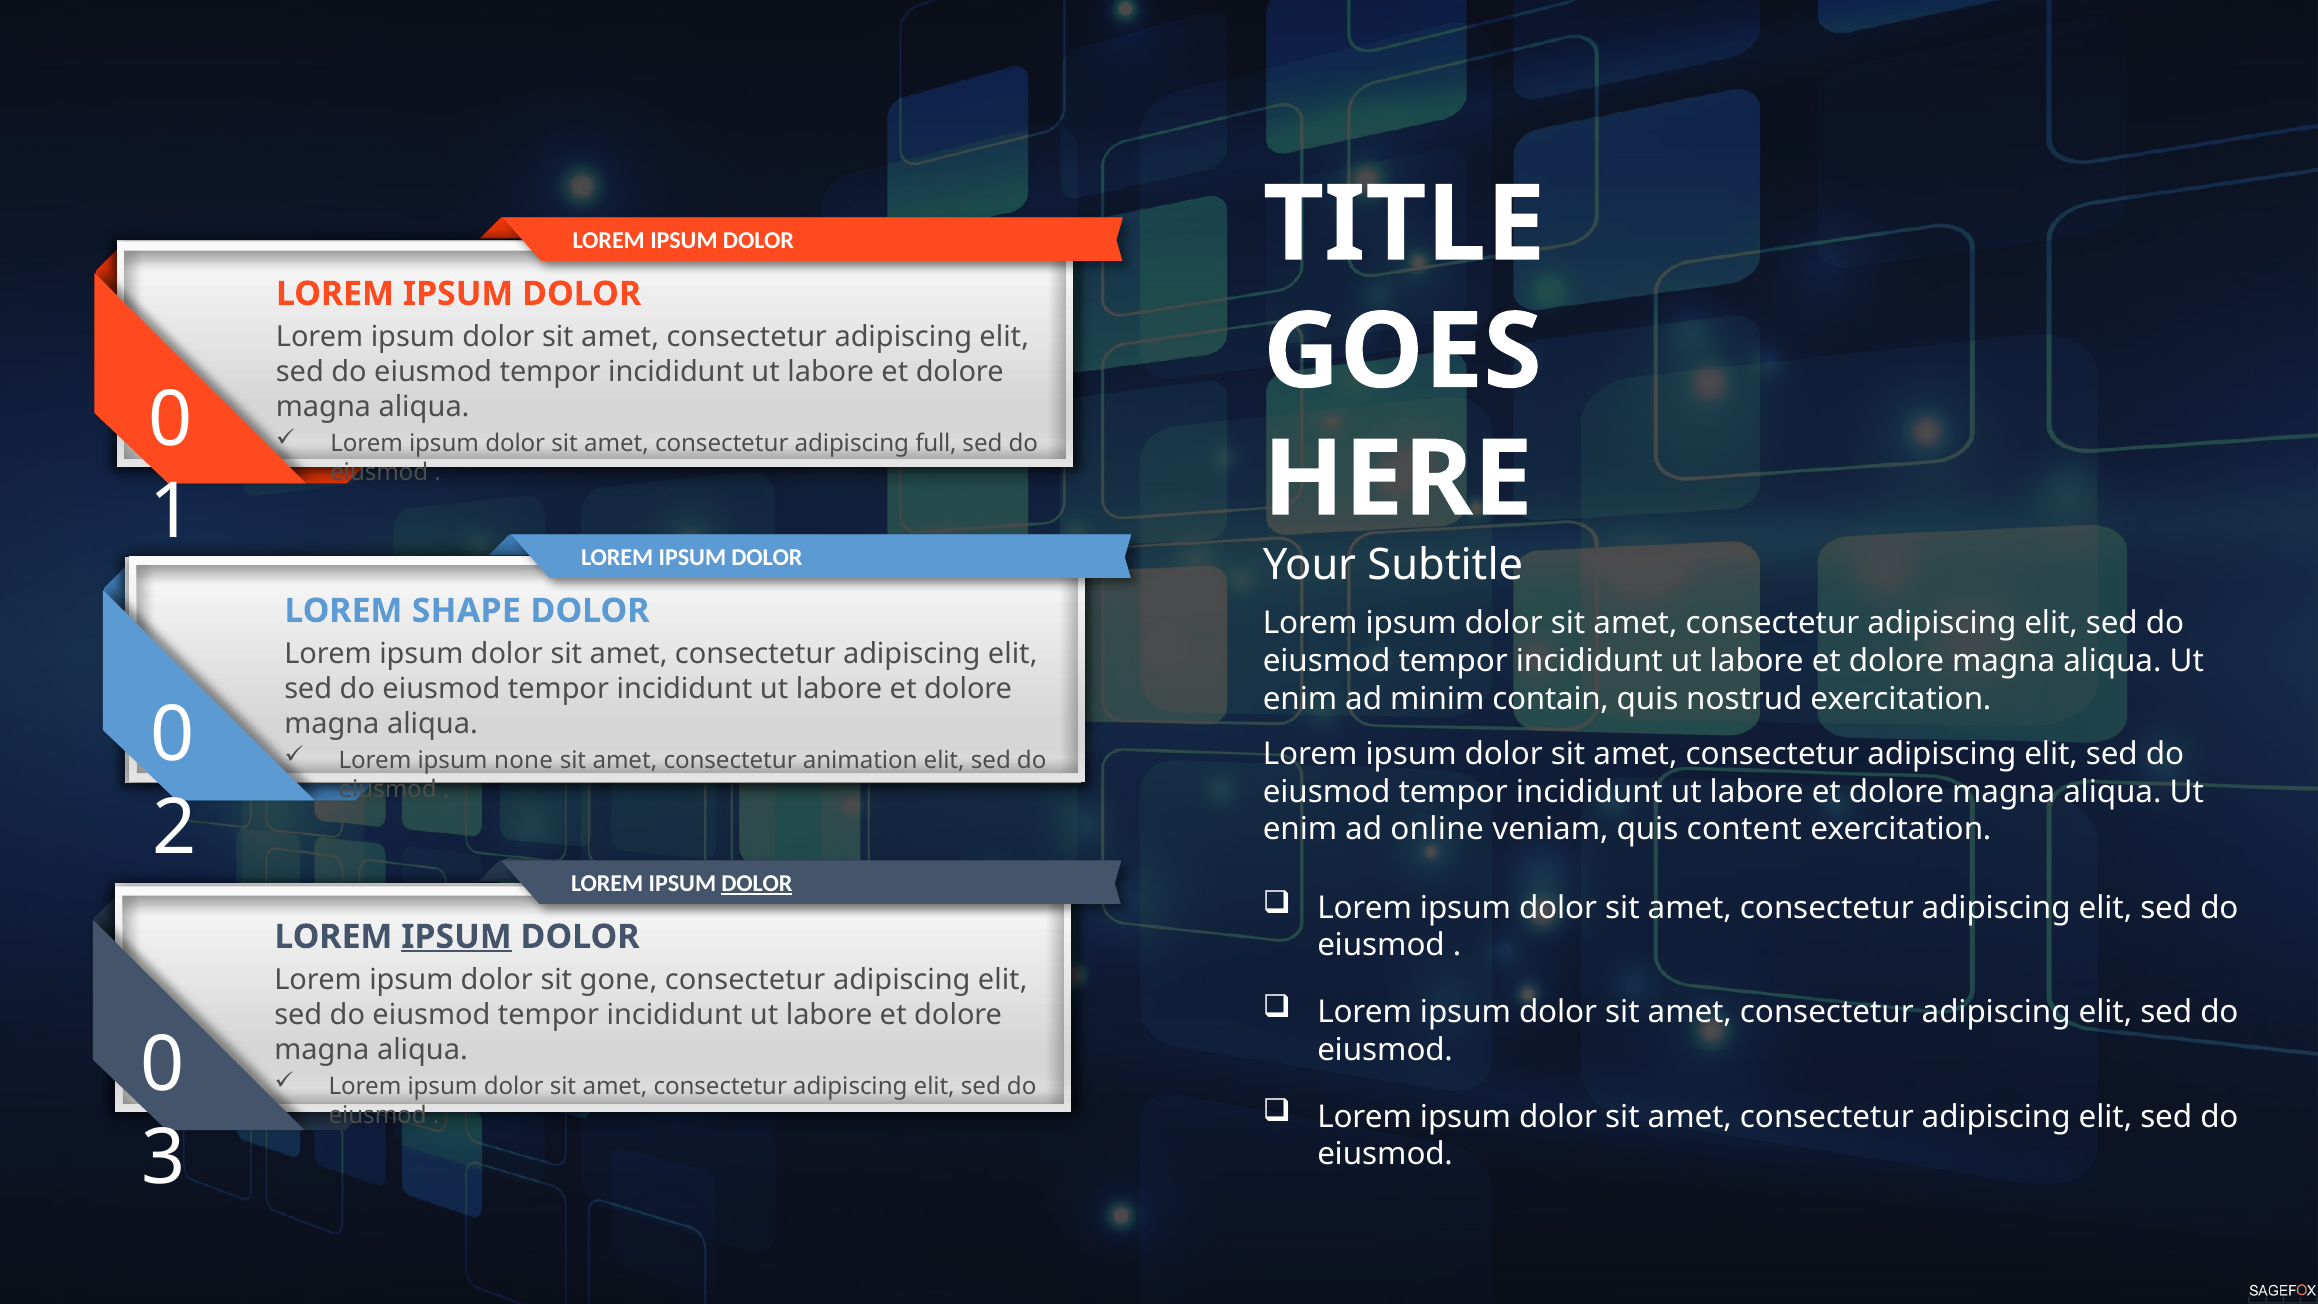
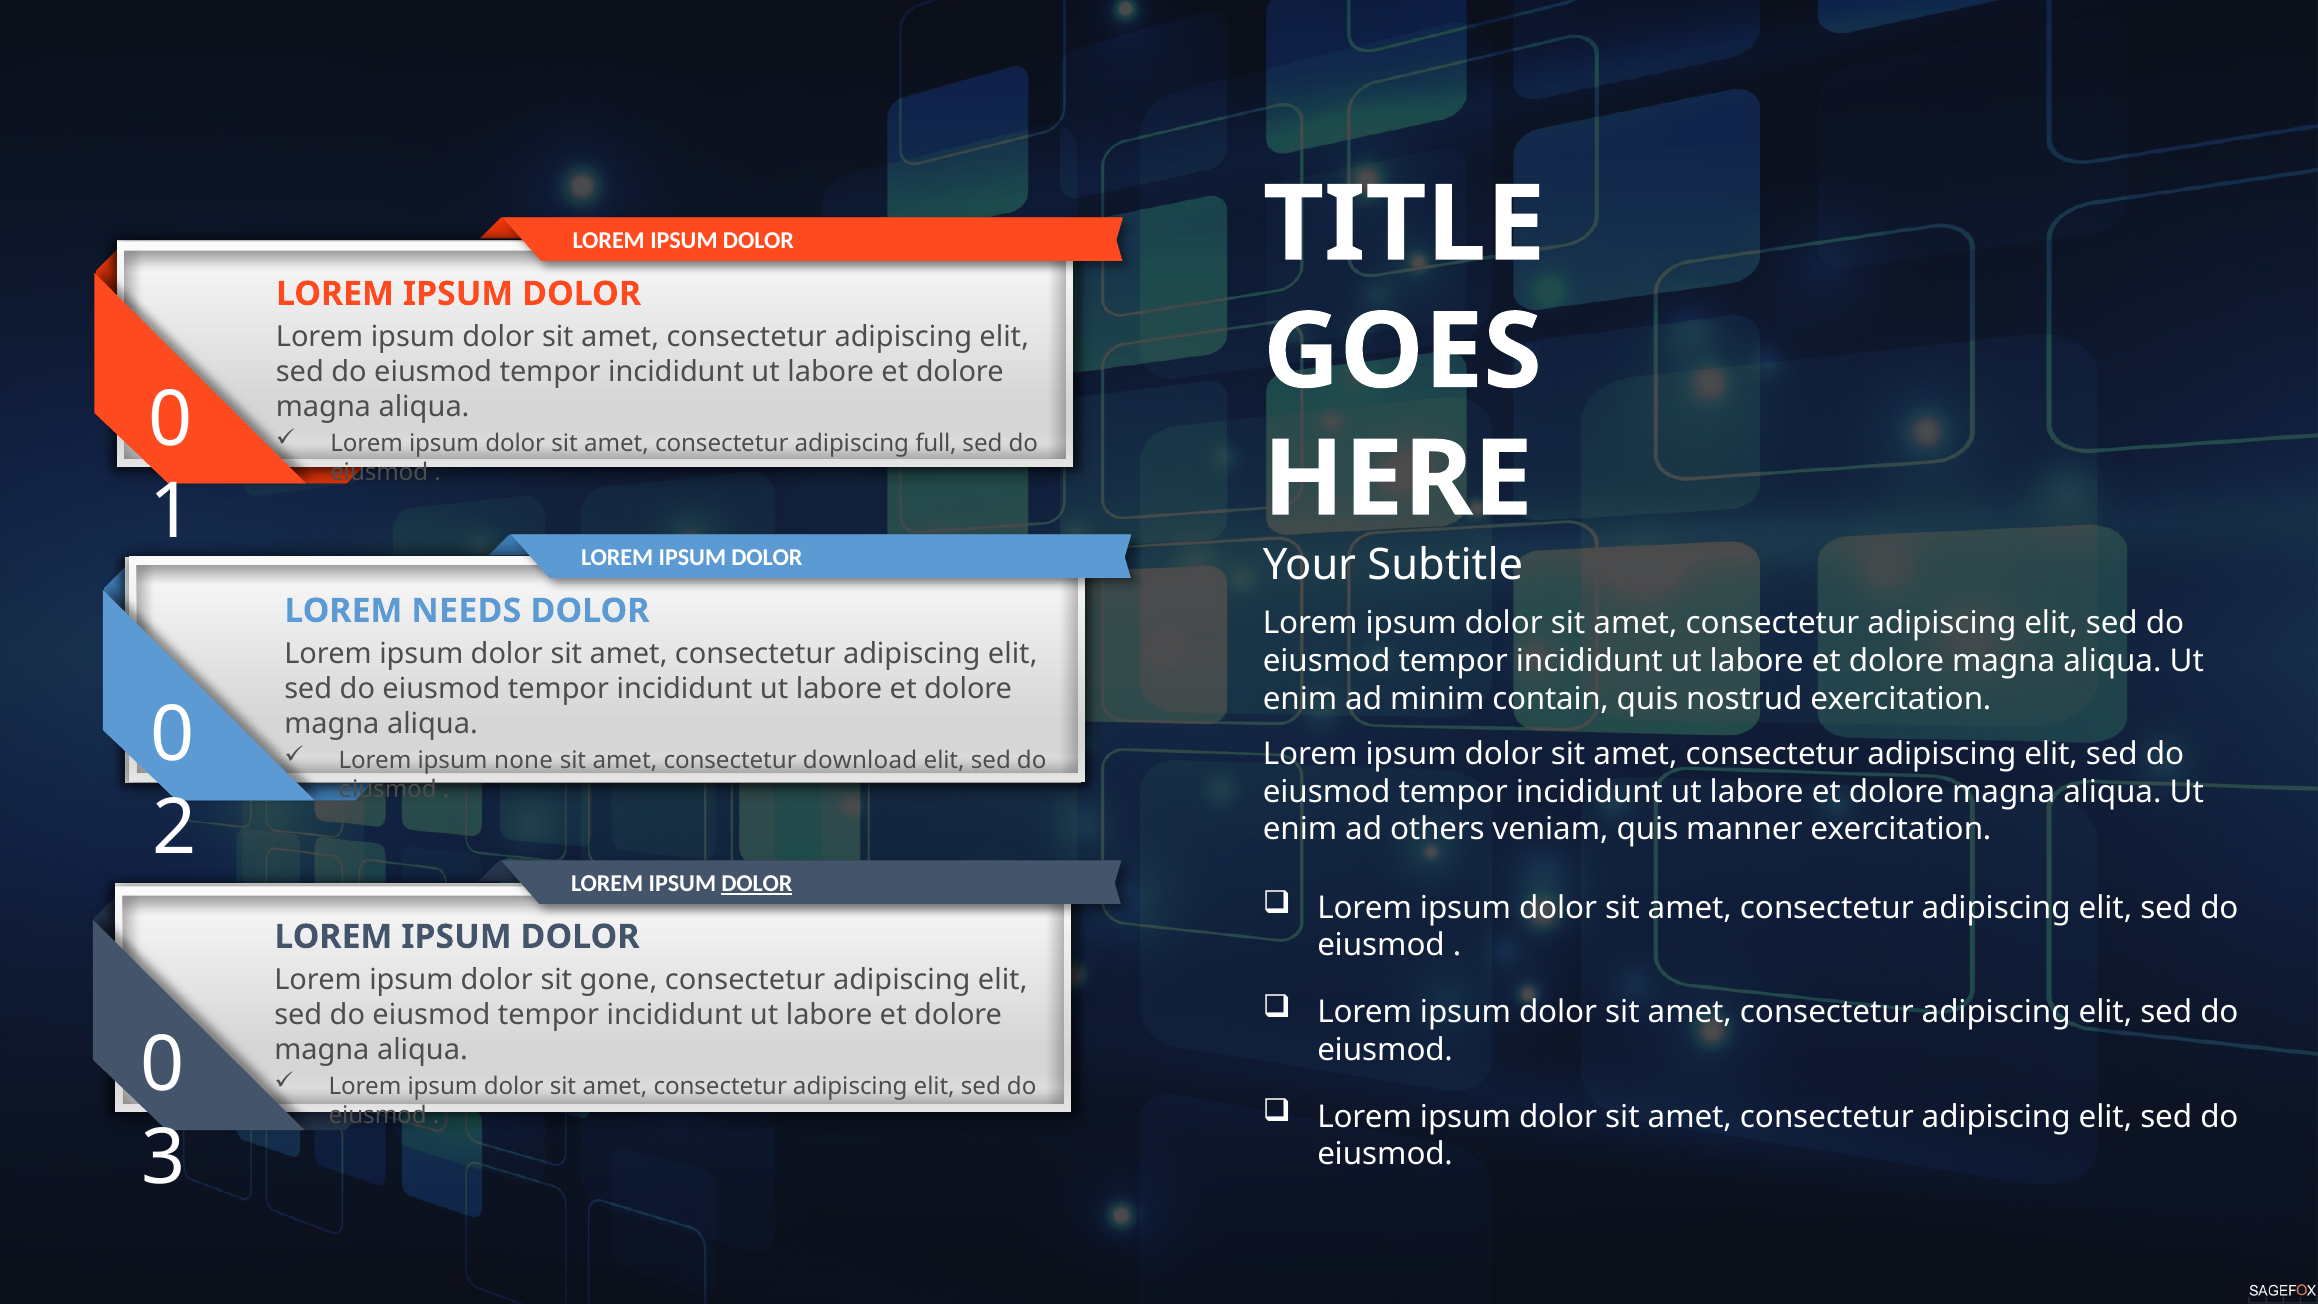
SHAPE: SHAPE -> NEEDS (466, 611)
animation: animation -> download (860, 761)
online: online -> others (1437, 830)
content: content -> manner (1744, 830)
IPSUM underline: present -> none (456, 937)
